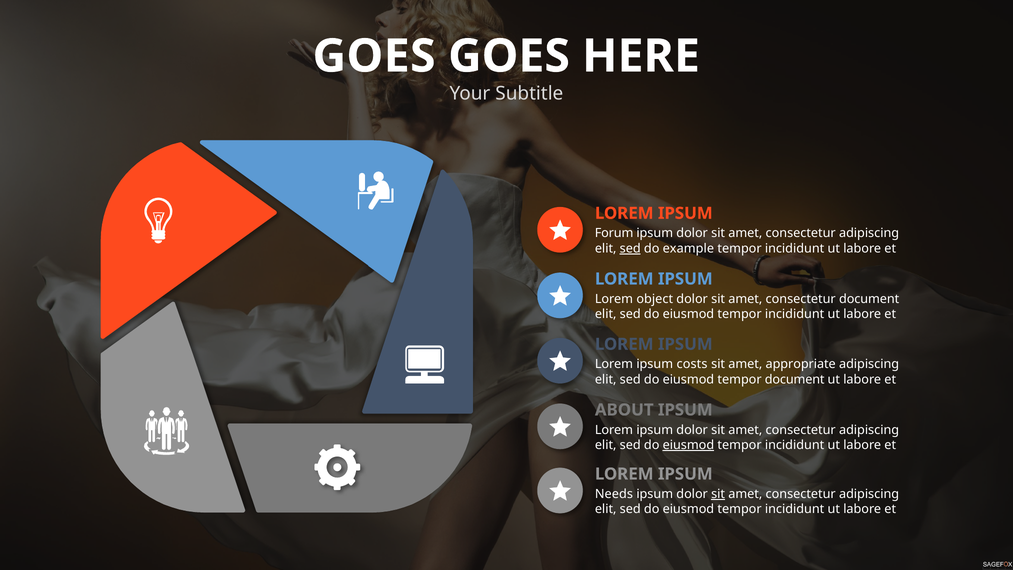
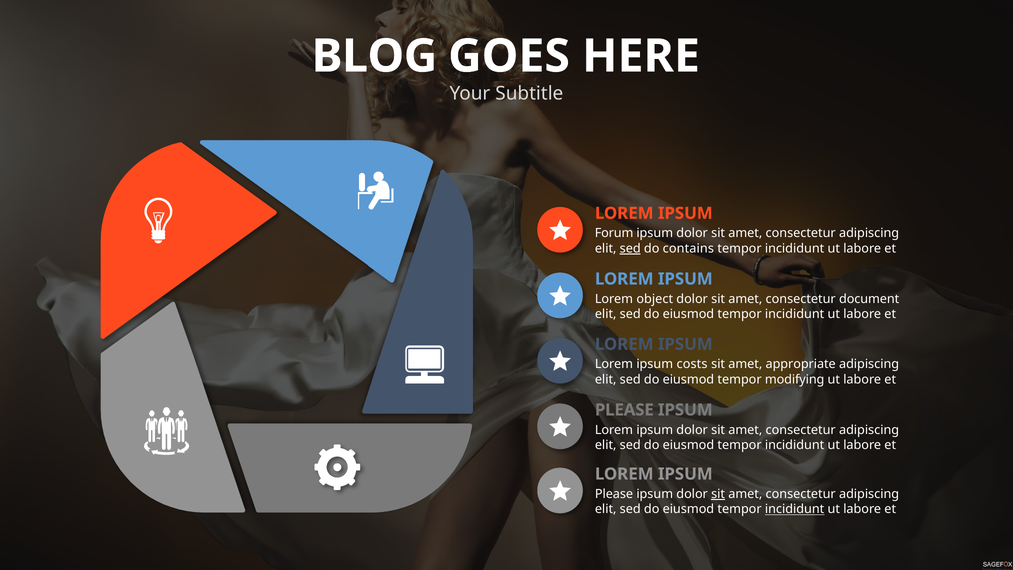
GOES: GOES -> BLOG (374, 56)
example: example -> contains (688, 248)
tempor document: document -> modifying (795, 379)
ABOUT: ABOUT -> PLEASE (624, 410)
eiusmod underline: present -> none (688, 445)
Needs: Needs -> Please (614, 494)
incididunt underline: none -> present (795, 509)
